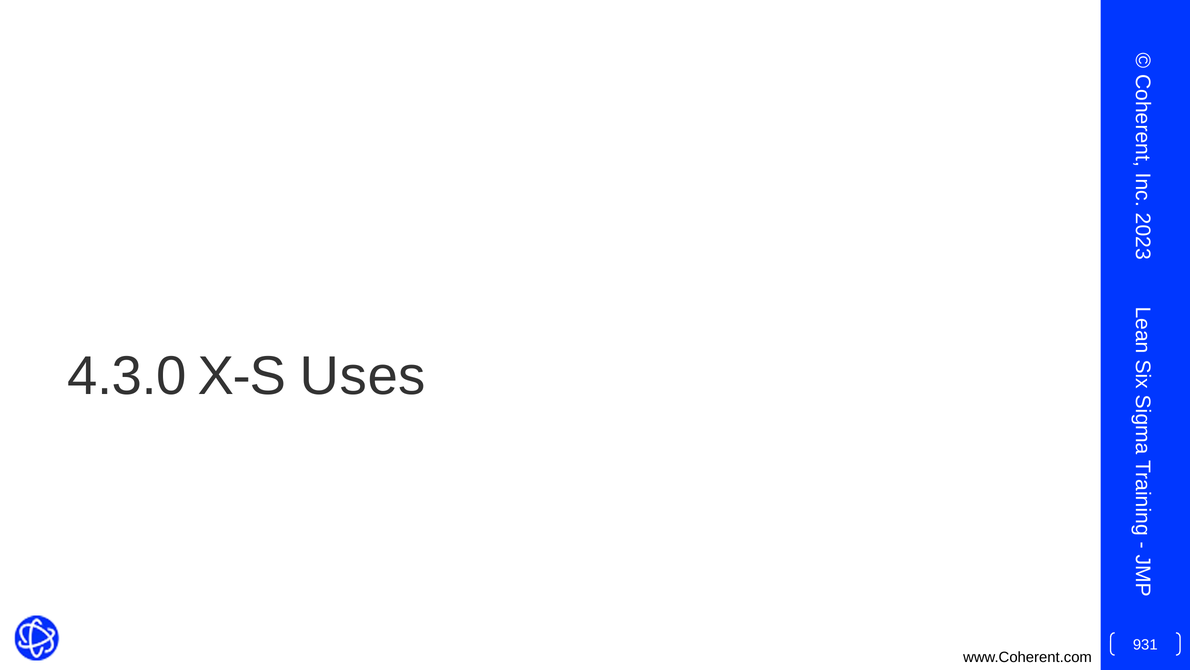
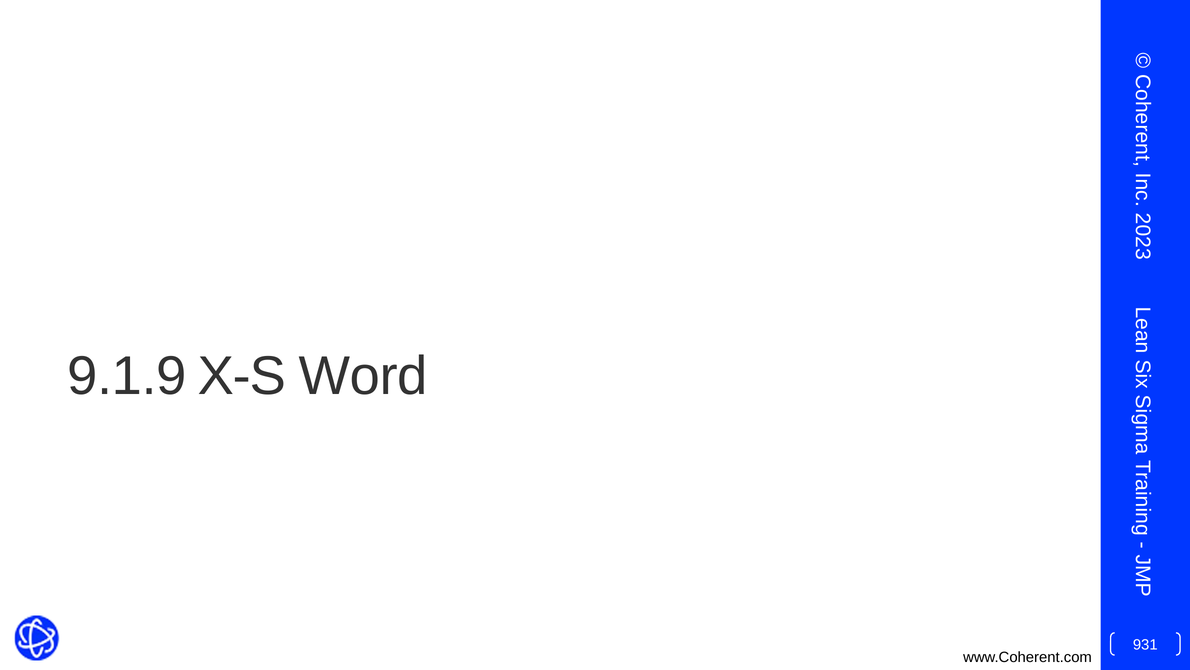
4.3.0: 4.3.0 -> 9.1.9 (127, 376)
Uses: Uses -> Word (363, 376)
